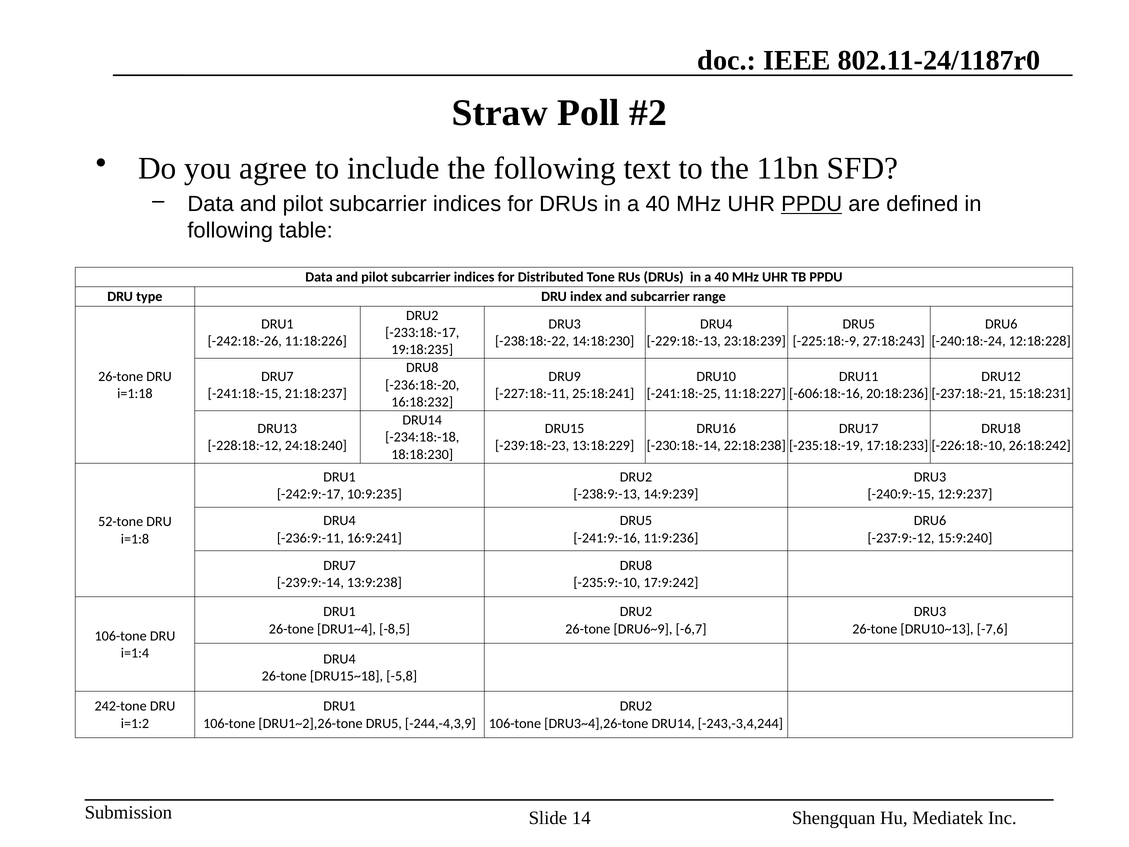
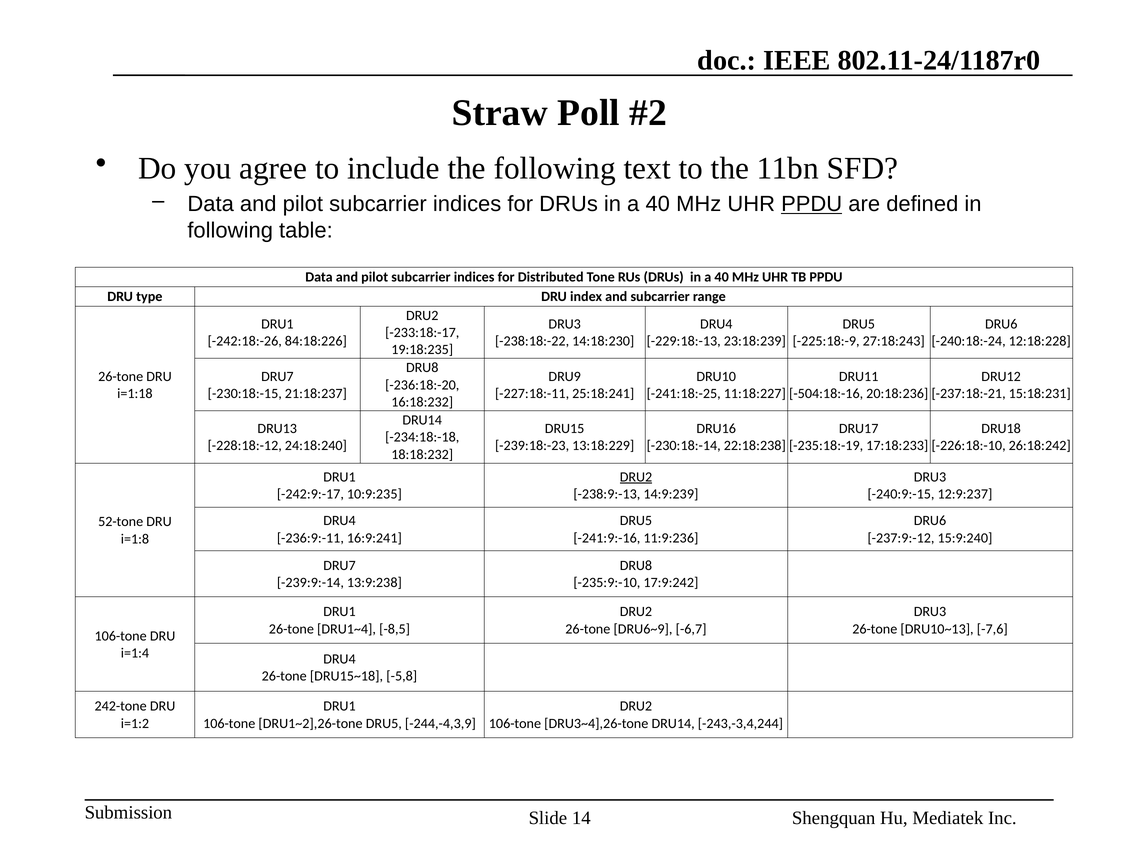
11:18:226: 11:18:226 -> 84:18:226 (316, 341)
-241:18:-15: -241:18:-15 -> -230:18:-15 (245, 393)
-606:18:-16: -606:18:-16 -> -504:18:-16 (826, 393)
18:18:230: 18:18:230 -> 18:18:232 (422, 454)
DRU2 underline: none -> present (636, 477)
